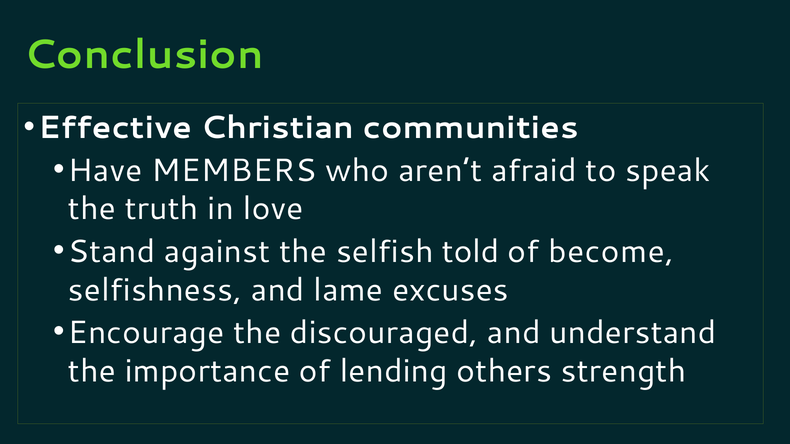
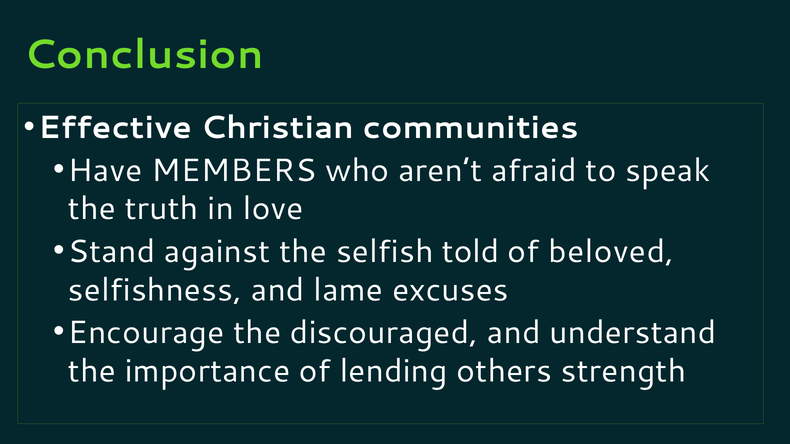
become: become -> beloved (611, 252)
